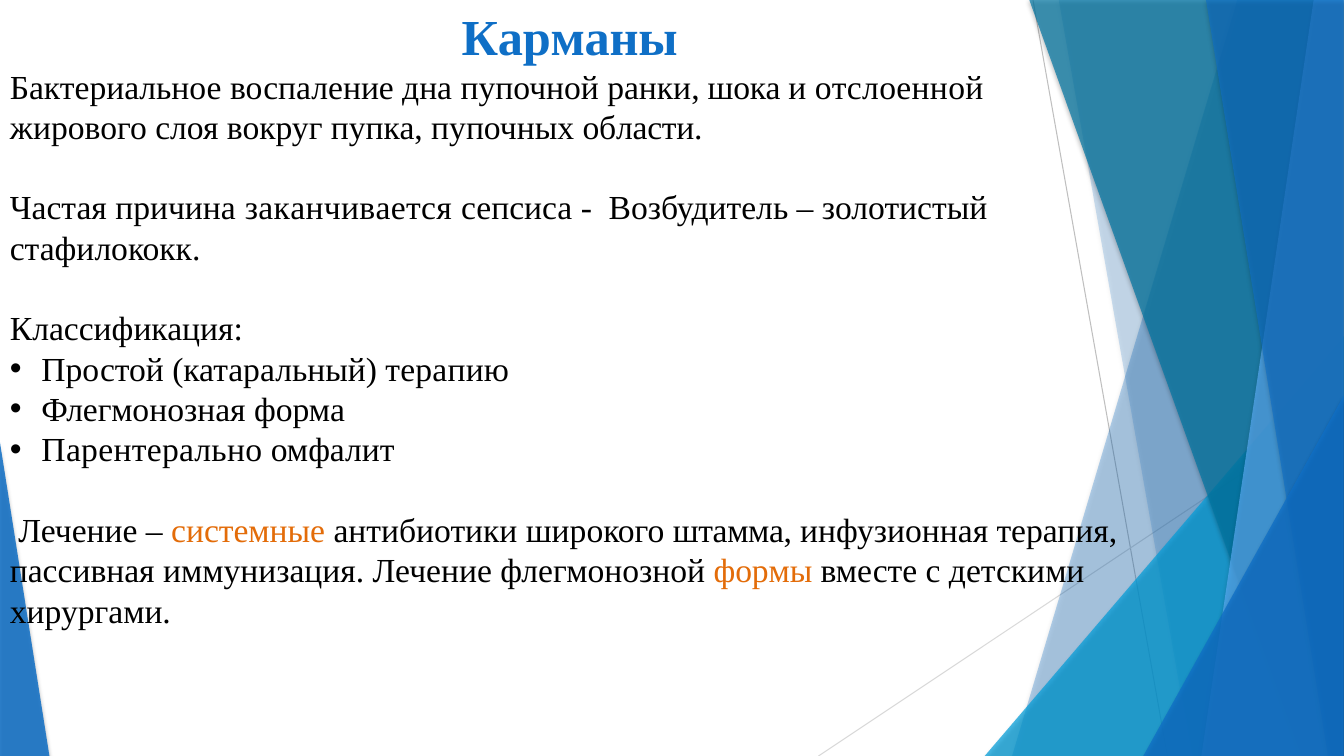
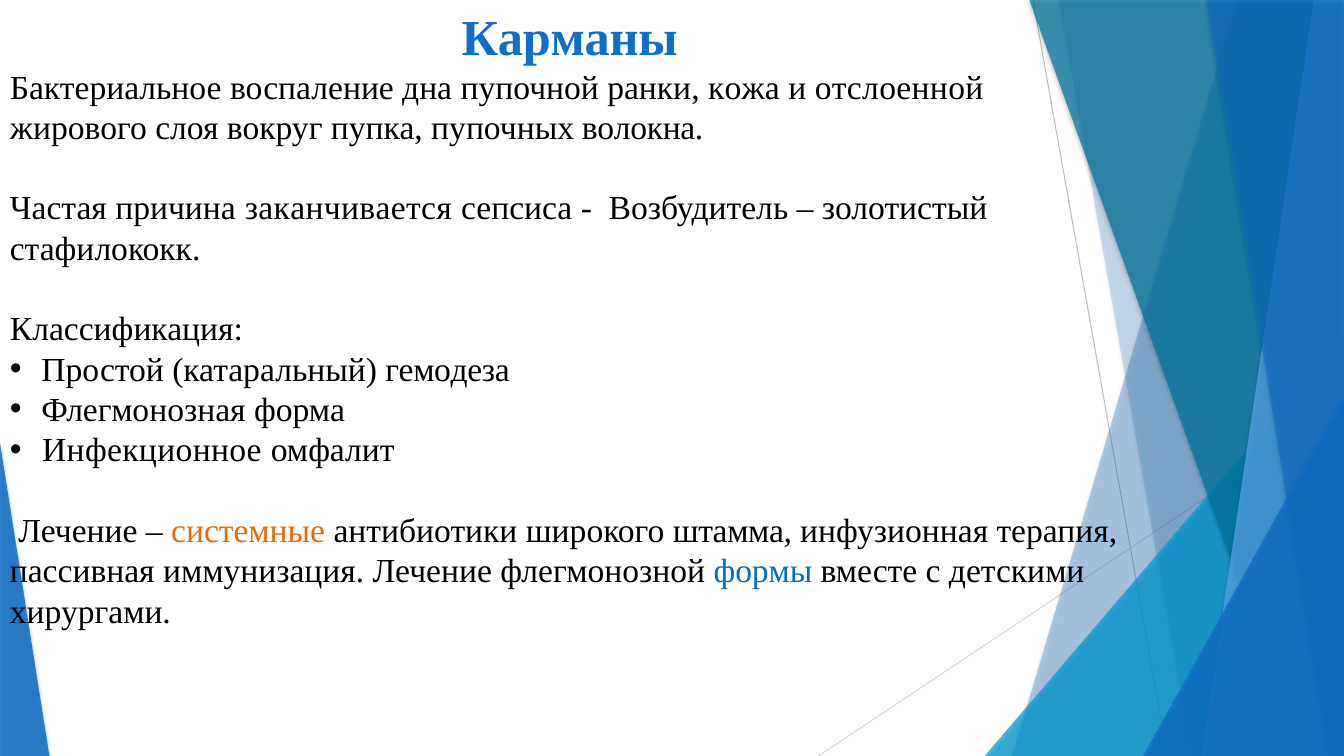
шока: шока -> кожа (744, 88)
области: области -> волокна (643, 128)
терапию: терапию -> гемодеза (448, 370)
Парентерально: Парентерально -> Инфекционное (152, 451)
формы colour: orange -> blue (763, 572)
